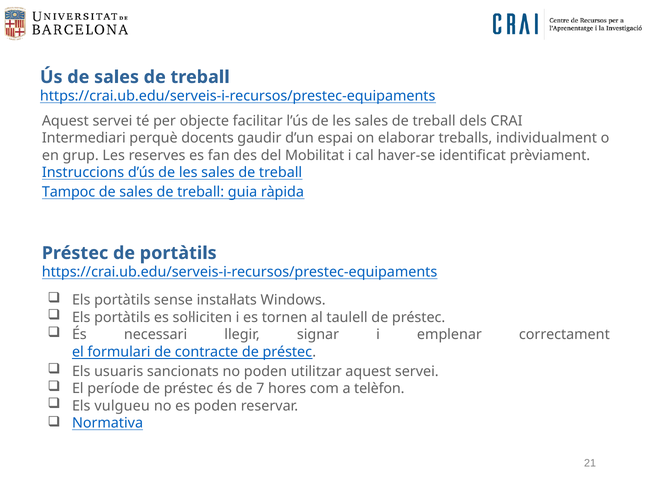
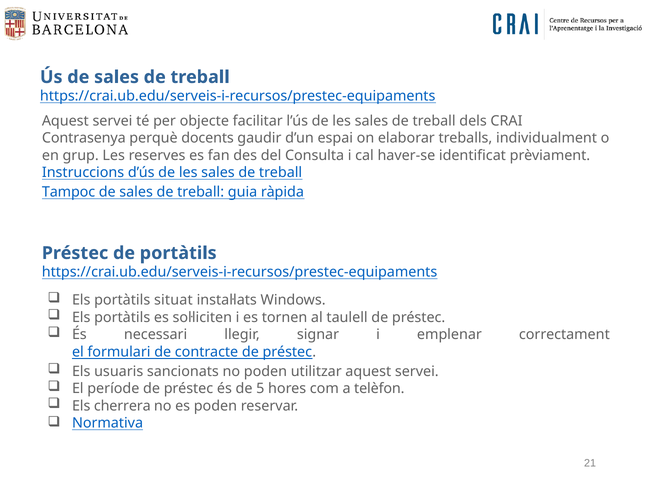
Intermediari: Intermediari -> Contrasenya (84, 138)
Mobilitat: Mobilitat -> Consulta (315, 156)
sense: sense -> situat (173, 300)
7: 7 -> 5 (260, 389)
vulgueu: vulgueu -> cherrera (122, 406)
